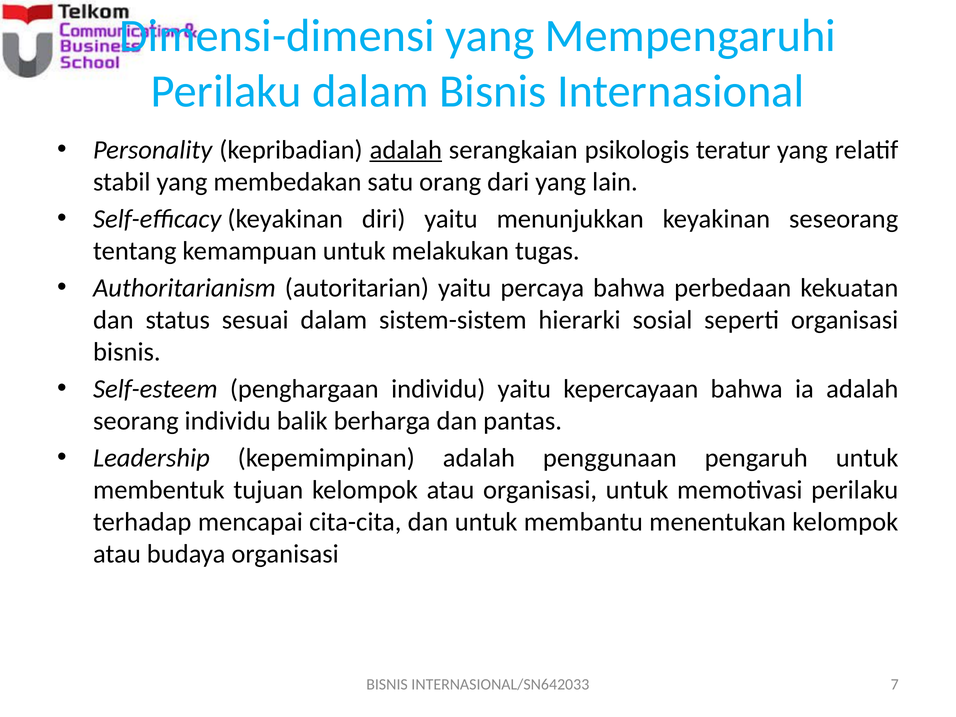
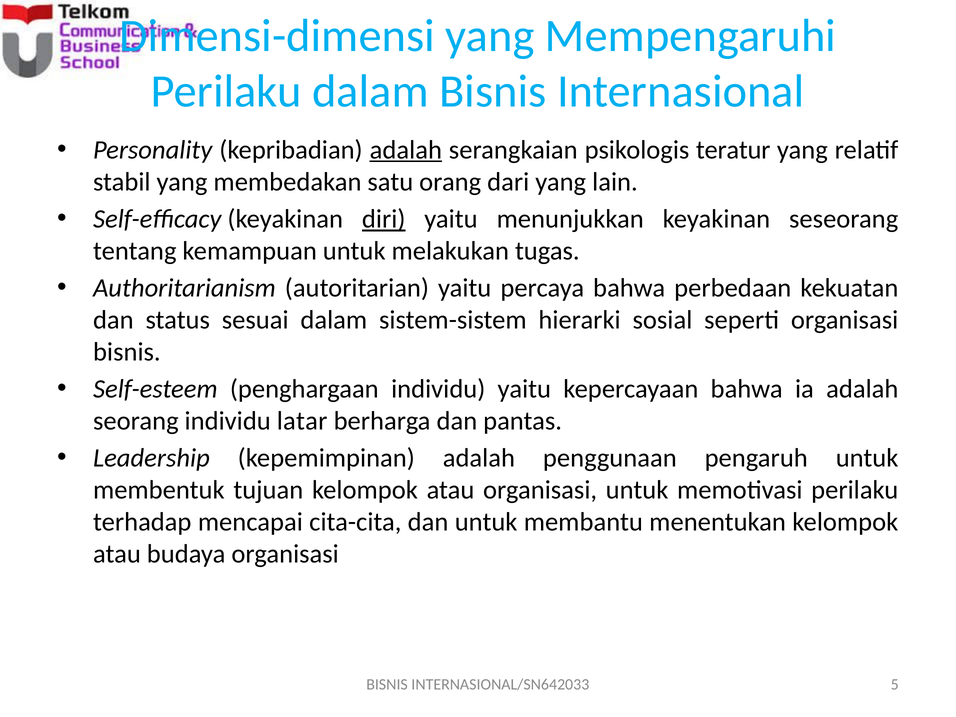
diri underline: none -> present (384, 219)
balik: balik -> latar (302, 421)
7: 7 -> 5 (895, 685)
